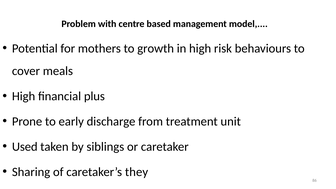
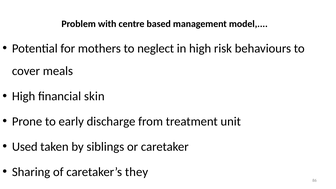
growth: growth -> neglect (156, 48)
plus: plus -> skin (94, 96)
